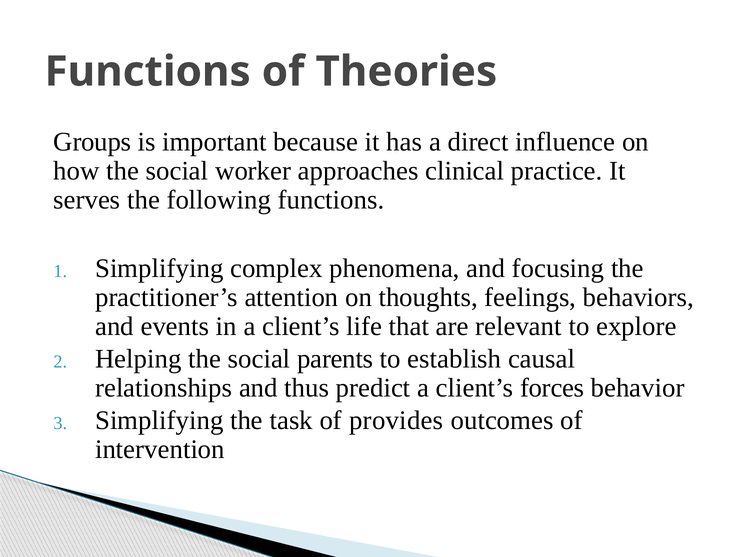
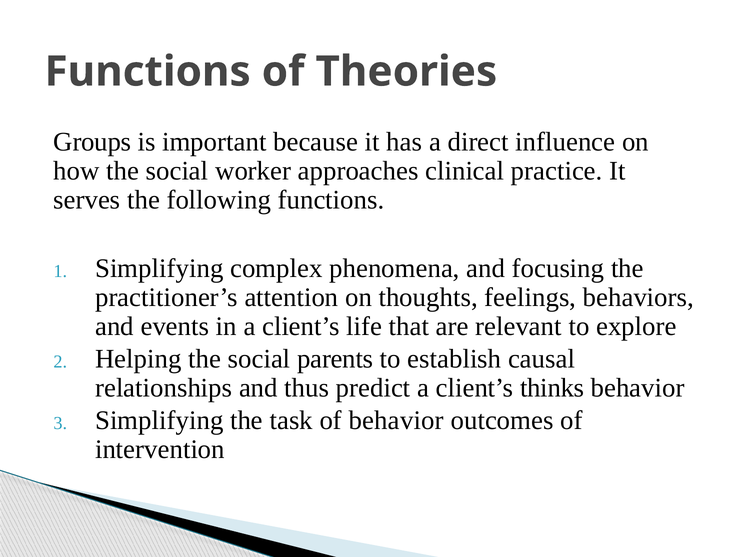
forces: forces -> thinks (552, 388)
of provides: provides -> behavior (396, 421)
